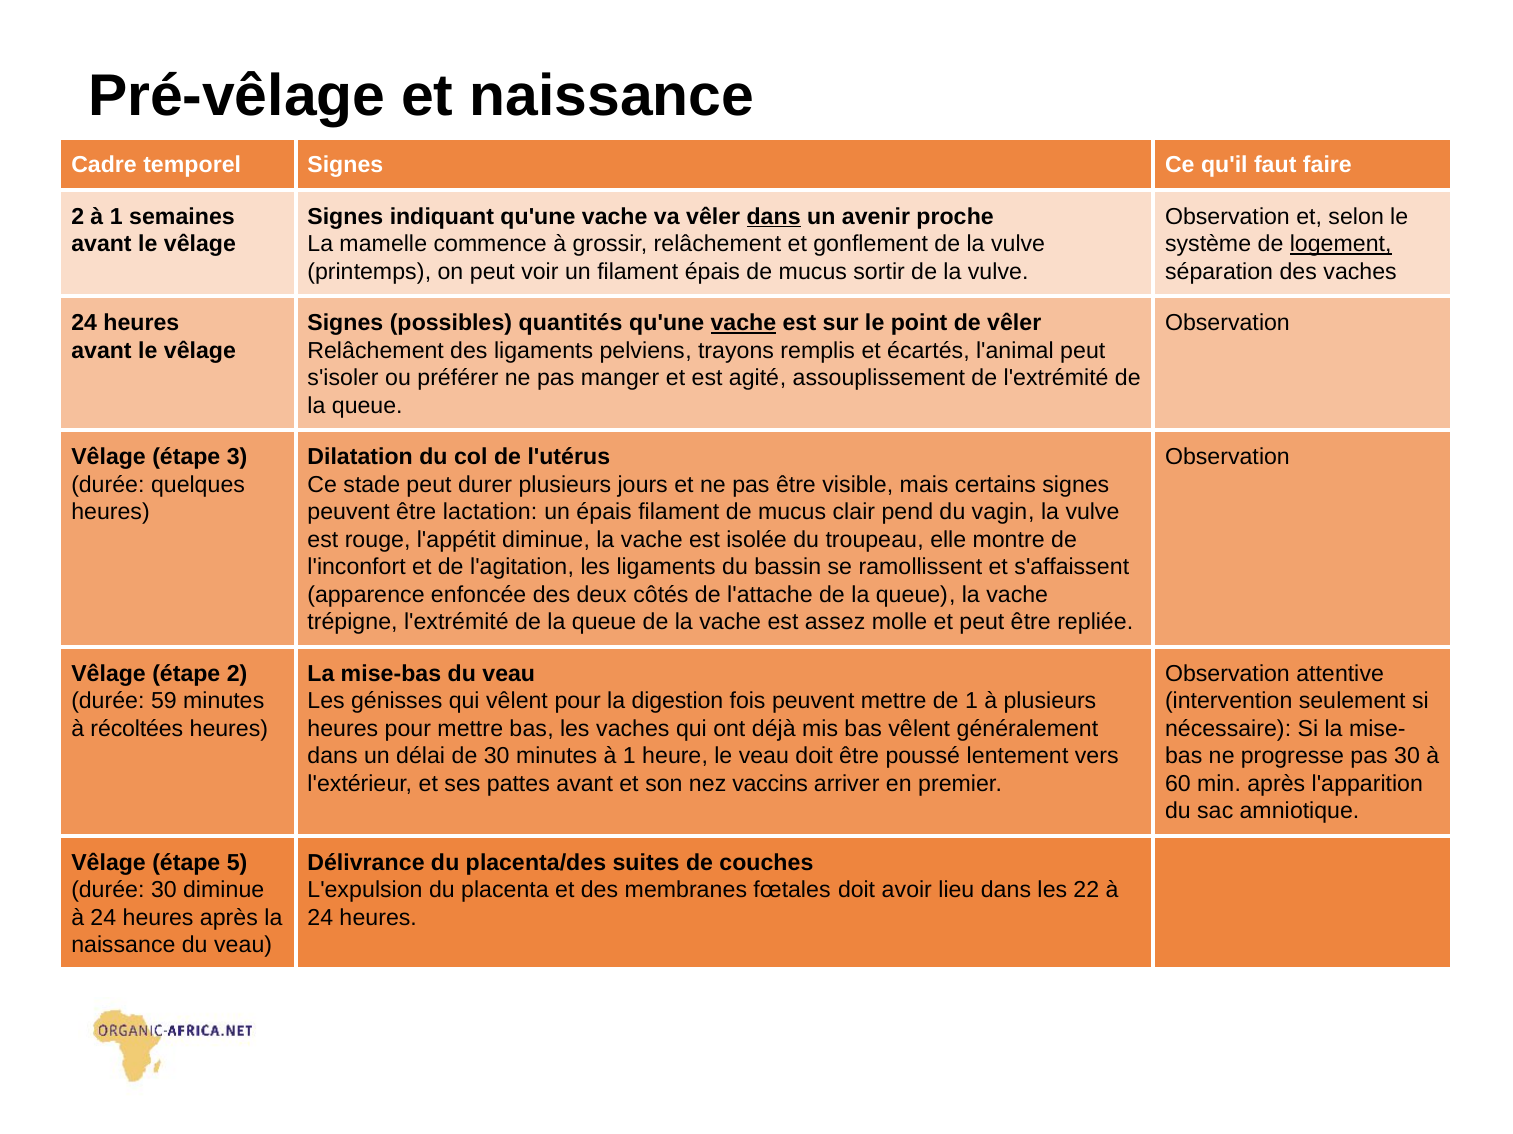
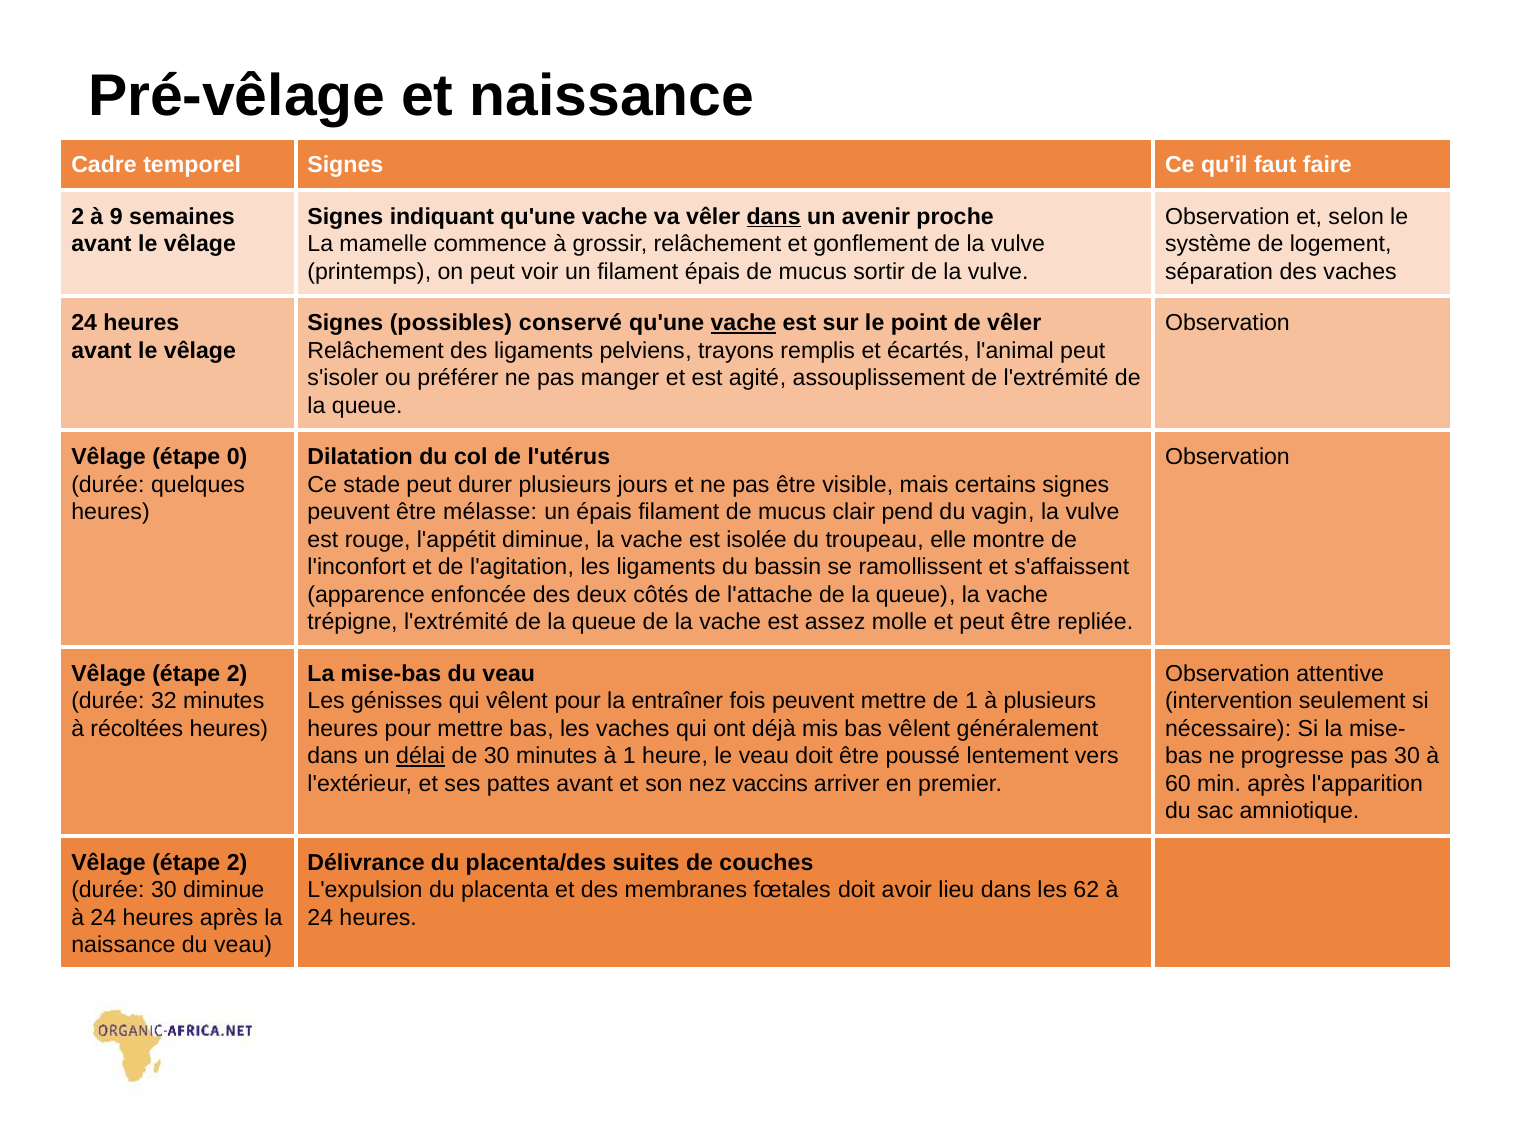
2 à 1: 1 -> 9 (116, 217)
logement underline: present -> none (1341, 244)
quantités: quantités -> conservé (571, 323)
3: 3 -> 0 (237, 457)
lactation: lactation -> mélasse (490, 512)
59: 59 -> 32 (164, 702)
digestion: digestion -> entraîner (677, 702)
délai underline: none -> present (421, 757)
5: 5 -> 2 (237, 863)
22: 22 -> 62 (1086, 891)
